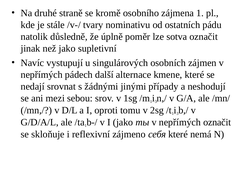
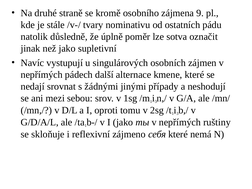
zájmena 1: 1 -> 9 (200, 13)
nepřímých označit: označit -> ruštiny (217, 122)
